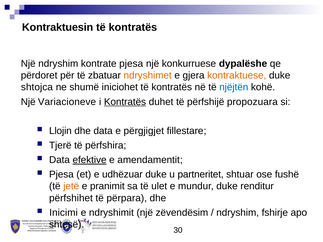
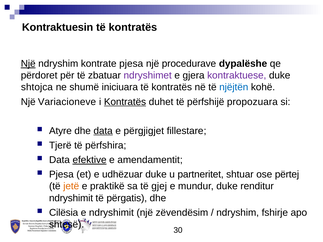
Një underline: none -> present (28, 64)
konkurruese: konkurruese -> procedurave (189, 64)
ndryshimet colour: orange -> purple (148, 75)
kontraktuese colour: orange -> purple (237, 75)
iniciohet: iniciohet -> iniciuara (120, 87)
Llojin: Llojin -> Atyre (60, 131)
data underline: none -> present (103, 131)
fushë: fushë -> përtej (287, 175)
pranimit: pranimit -> praktikë (107, 186)
ulet: ulet -> gjej (159, 186)
përfshihet: përfshihet -> ndryshimit (71, 198)
përpara: përpara -> përgatis (127, 198)
Inicimi: Inicimi -> Cilësia (64, 213)
